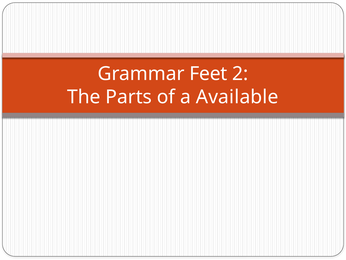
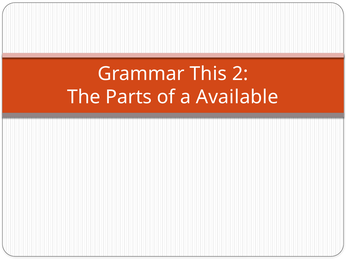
Feet: Feet -> This (208, 74)
